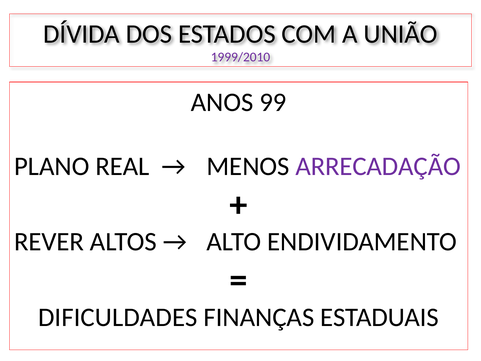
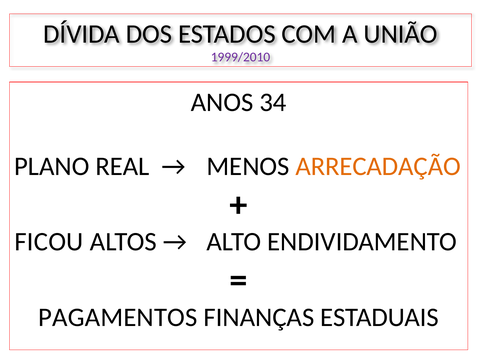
99: 99 -> 34 (273, 102)
ARRECADAÇÃO colour: purple -> orange (378, 166)
REVER: REVER -> FICOU (49, 242)
DIFICULDADES: DIFICULDADES -> PAGAMENTOS (118, 317)
